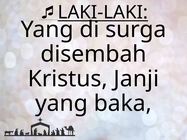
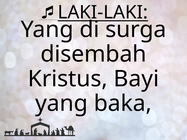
Janji: Janji -> Bayi (136, 79)
